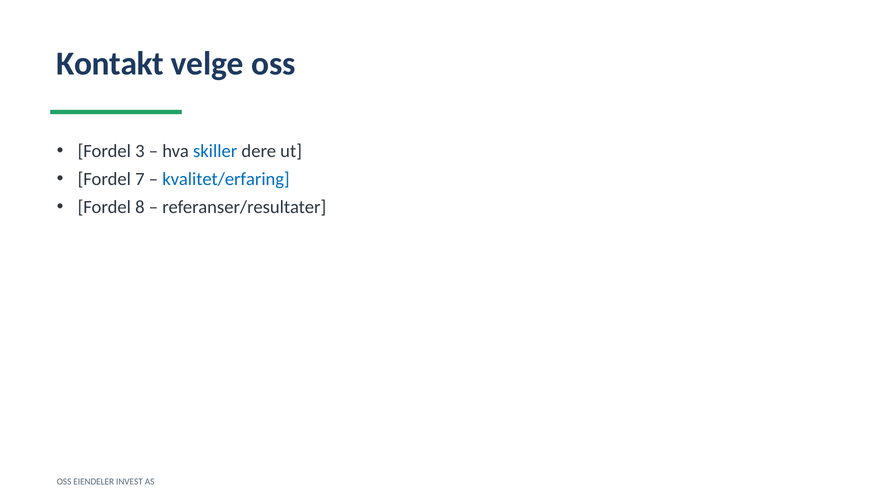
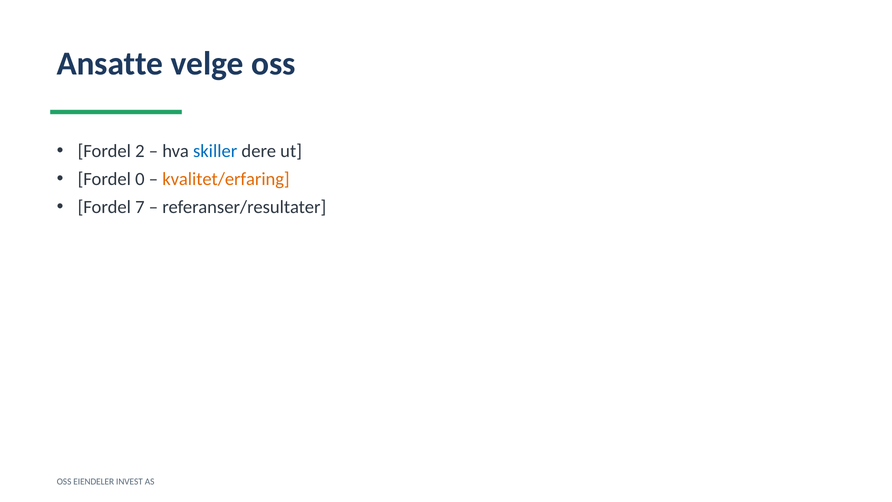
Kontakt: Kontakt -> Ansatte (110, 64)
3: 3 -> 2 (140, 151)
7: 7 -> 0 (140, 179)
kvalitet/erfaring colour: blue -> orange (226, 179)
8: 8 -> 7 (140, 207)
